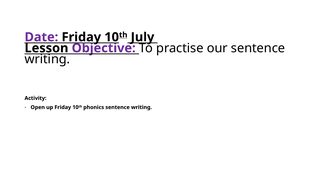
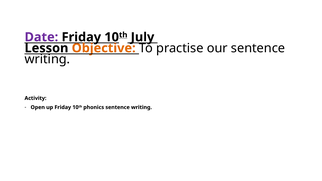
Objective colour: purple -> orange (104, 48)
